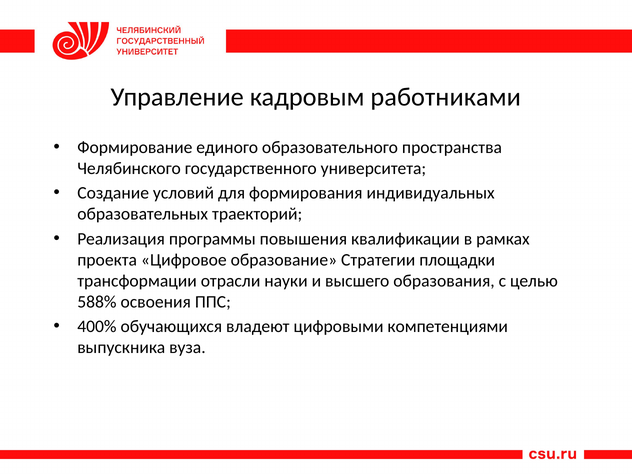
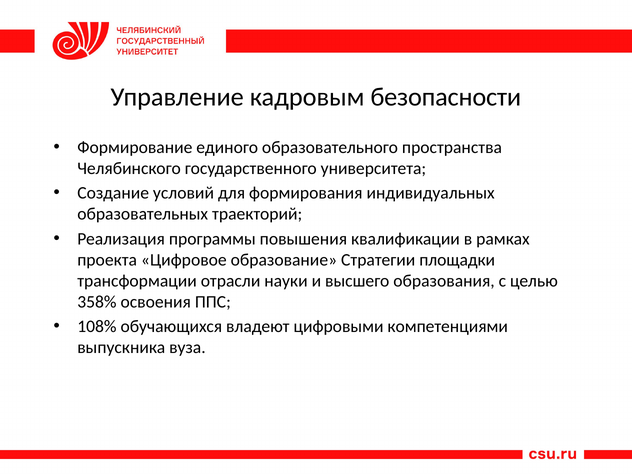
работниками: работниками -> безопасности (446, 97)
588%: 588% -> 358% (97, 302)
400%: 400% -> 108% (97, 327)
